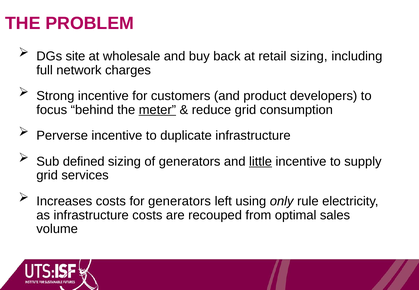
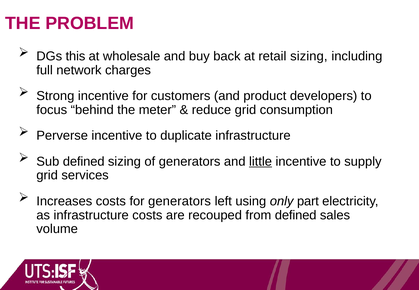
site: site -> this (75, 56)
meter underline: present -> none (157, 110)
rule: rule -> part (308, 201)
from optimal: optimal -> defined (296, 215)
